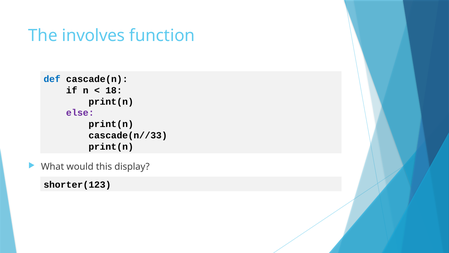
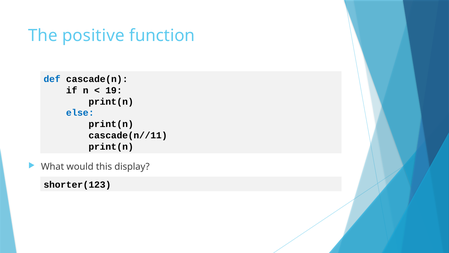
involves: involves -> positive (93, 35)
18: 18 -> 19 (114, 90)
else colour: purple -> blue (80, 113)
cascade(n//33: cascade(n//33 -> cascade(n//11 (128, 135)
